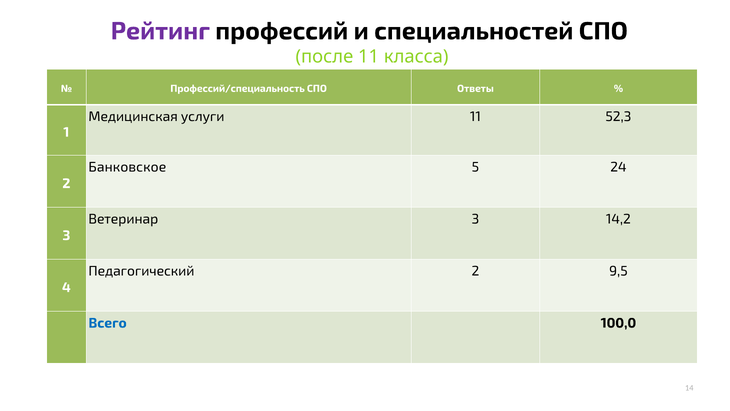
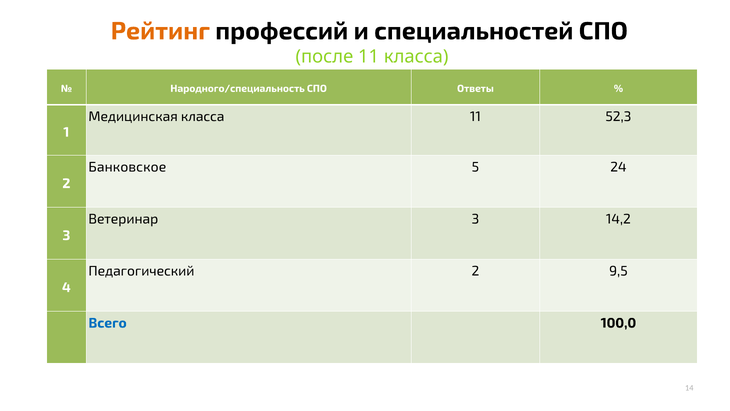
Рейтинг colour: purple -> orange (160, 31)
Профессий/специальность: Профессий/специальность -> Народного/специальность (238, 88)
Медицинская услуги: услуги -> класса (203, 116)
